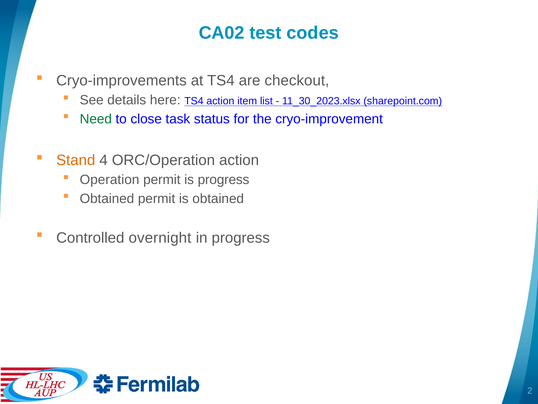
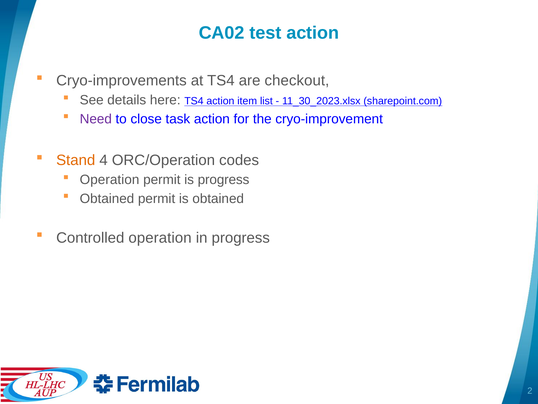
test codes: codes -> action (313, 33)
Need colour: green -> purple (96, 119)
task status: status -> action (212, 119)
ORC/Operation action: action -> codes (239, 160)
Controlled overnight: overnight -> operation (160, 237)
